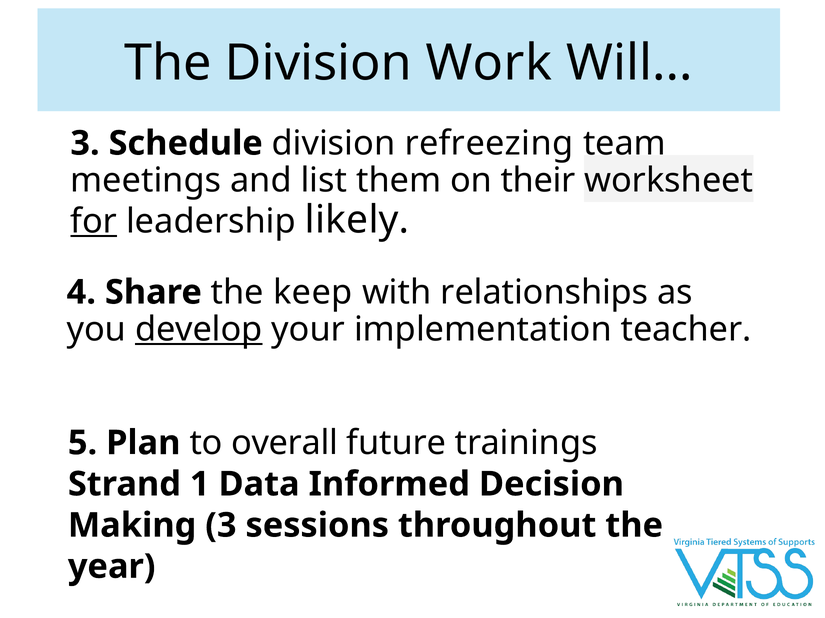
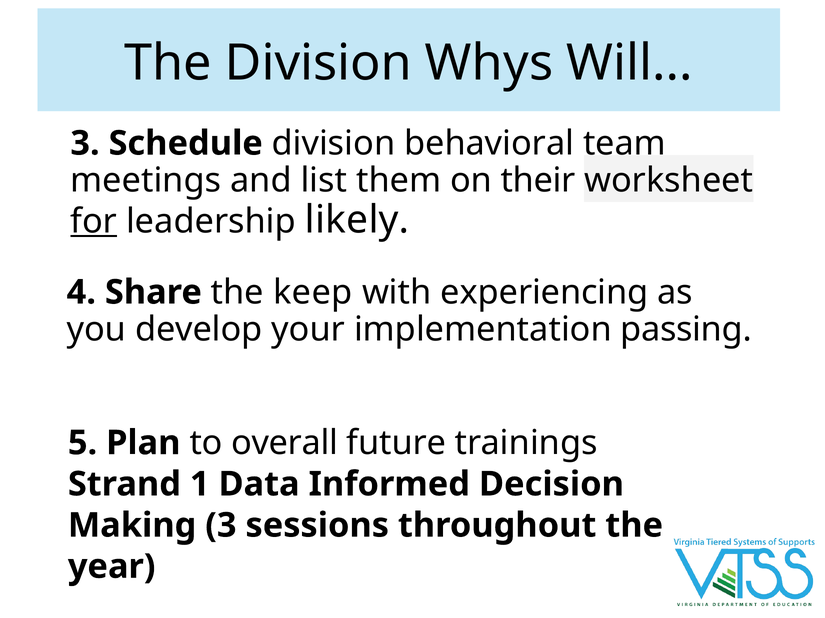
Work: Work -> Whys (489, 63)
refreezing: refreezing -> behavioral (489, 143)
relationships: relationships -> experiencing (544, 293)
develop underline: present -> none (199, 330)
teacher: teacher -> passing (686, 330)
